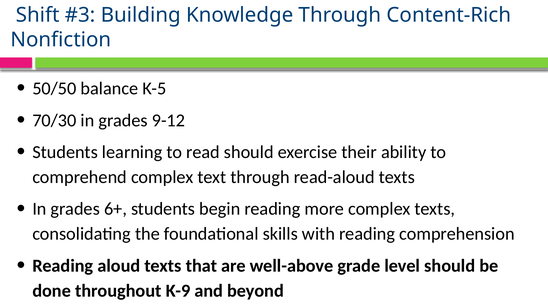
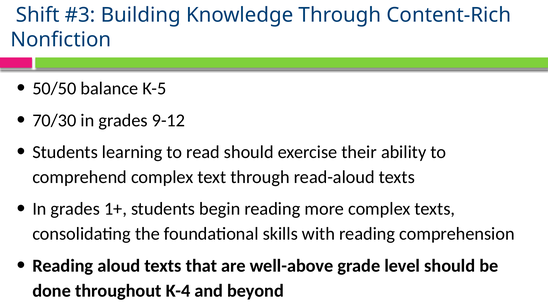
6+: 6+ -> 1+ (115, 209)
K-9: K-9 -> K-4 (178, 291)
